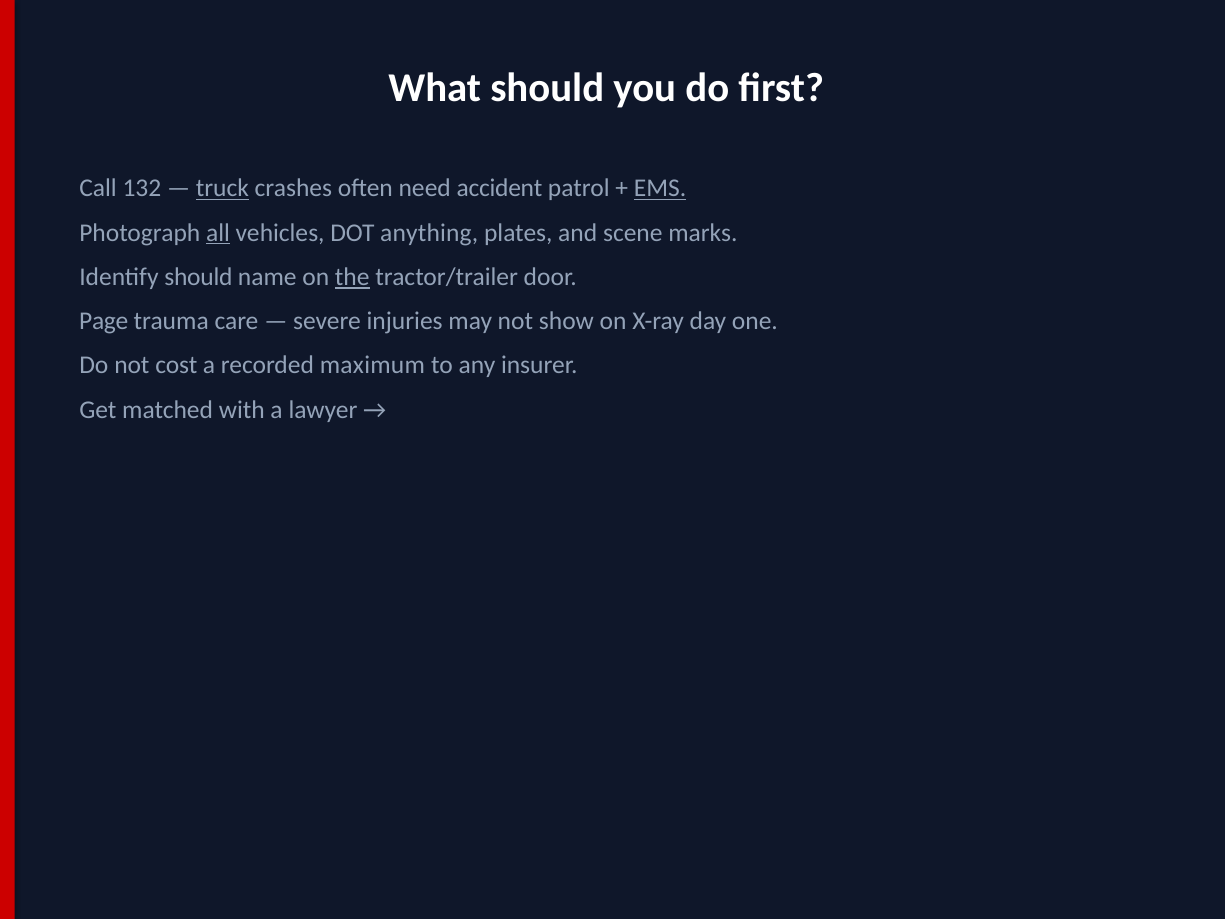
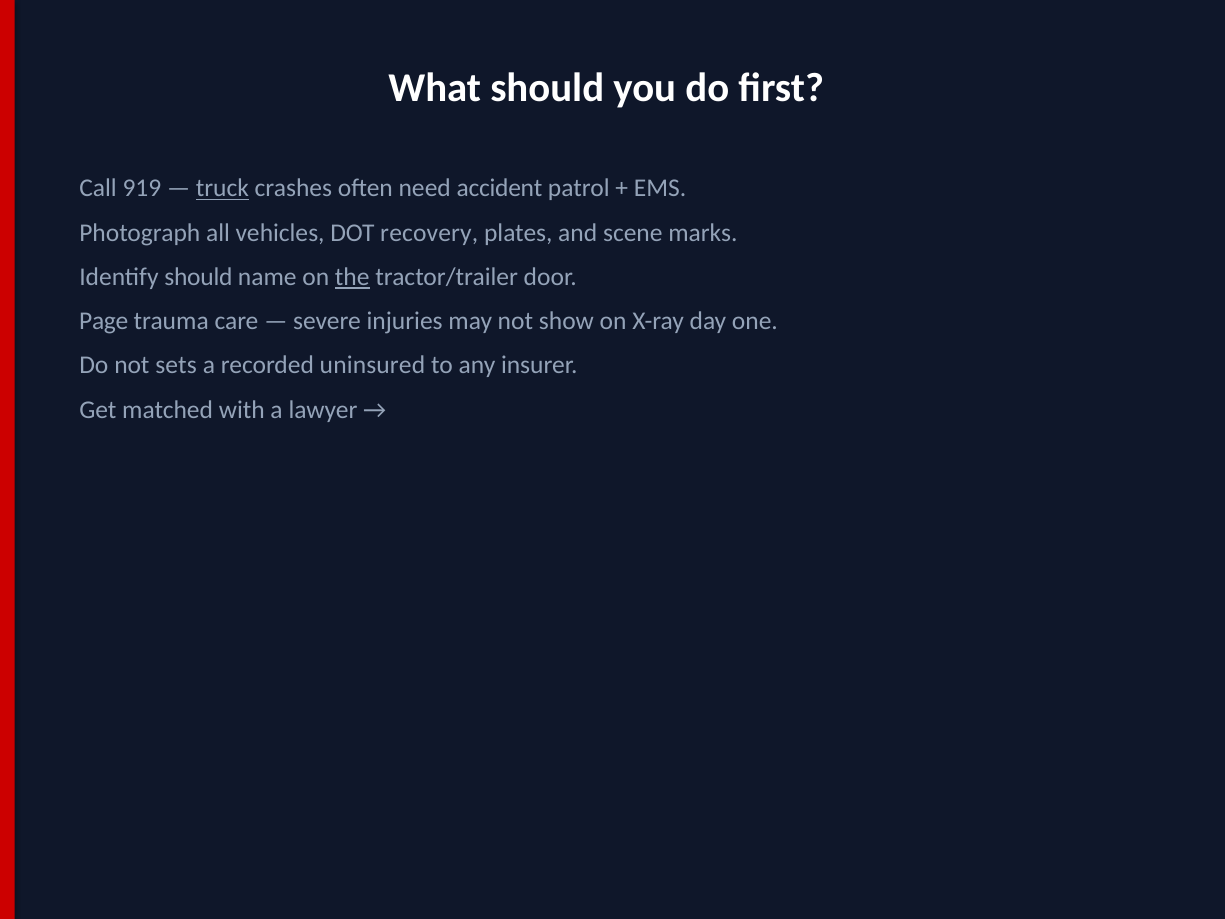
132: 132 -> 919 (142, 188)
EMS underline: present -> none (660, 188)
all underline: present -> none (218, 233)
anything: anything -> recovery (429, 233)
cost: cost -> sets (176, 365)
maximum: maximum -> uninsured (372, 365)
